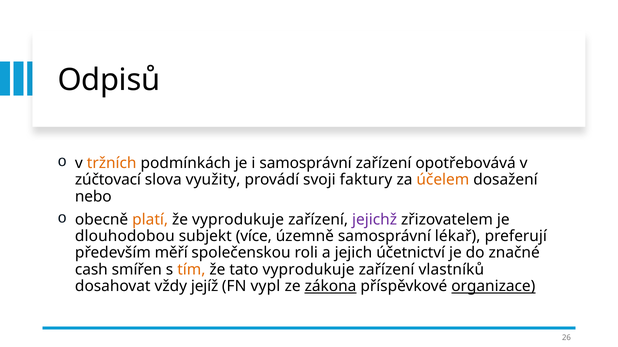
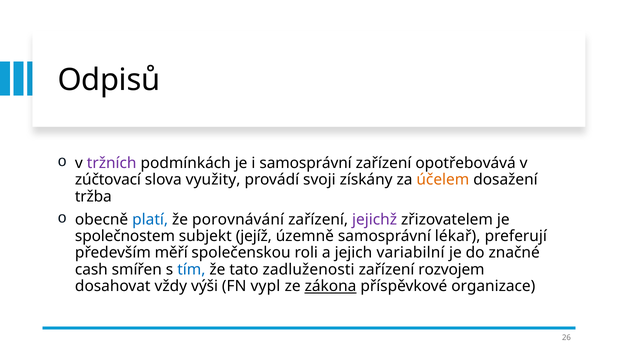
tržních colour: orange -> purple (112, 164)
faktury: faktury -> získány (366, 180)
nebo: nebo -> tržba (93, 197)
platí colour: orange -> blue (150, 220)
že vyprodukuje: vyprodukuje -> porovnávání (238, 220)
dlouhodobou: dlouhodobou -> společnostem (125, 237)
více: více -> jejíž (254, 237)
účetnictví: účetnictví -> variabilní (411, 253)
tím colour: orange -> blue (191, 270)
tato vyprodukuje: vyprodukuje -> zadluženosti (309, 270)
vlastníků: vlastníků -> rozvojem (451, 270)
jejíž: jejíž -> výši (205, 287)
organizace underline: present -> none (493, 287)
